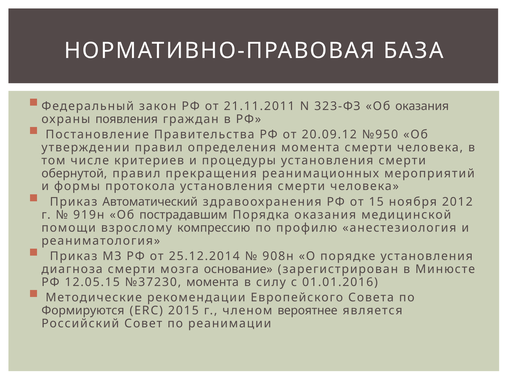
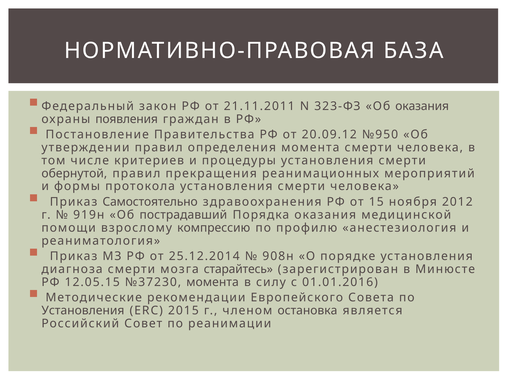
Автоматический: Автоматический -> Самостоятельно (150, 202)
пострадавшим: пострадавшим -> пострадавший (183, 215)
основание: основание -> старайтесь (238, 269)
Формируются: Формируются -> Установления (83, 311)
вероятнее: вероятнее -> остановка (307, 311)
